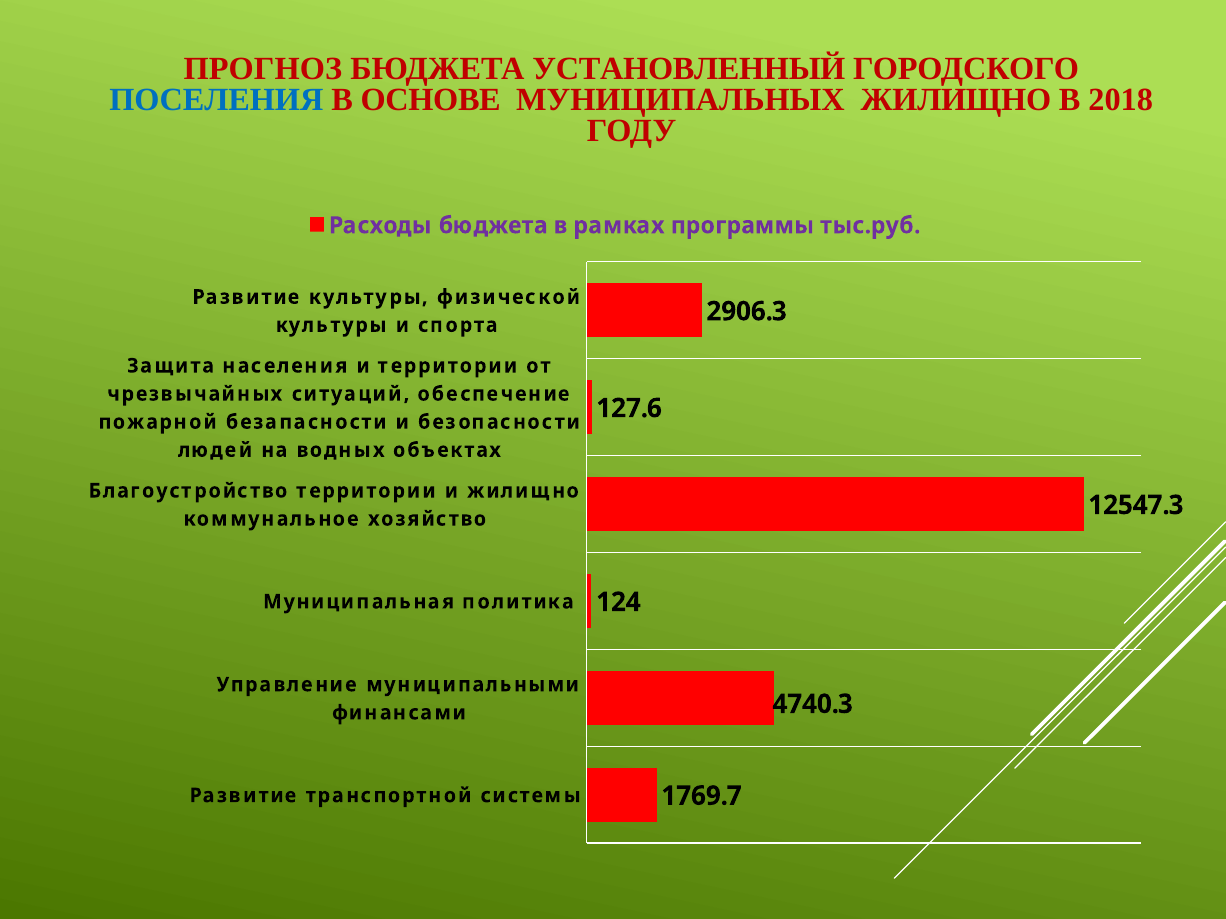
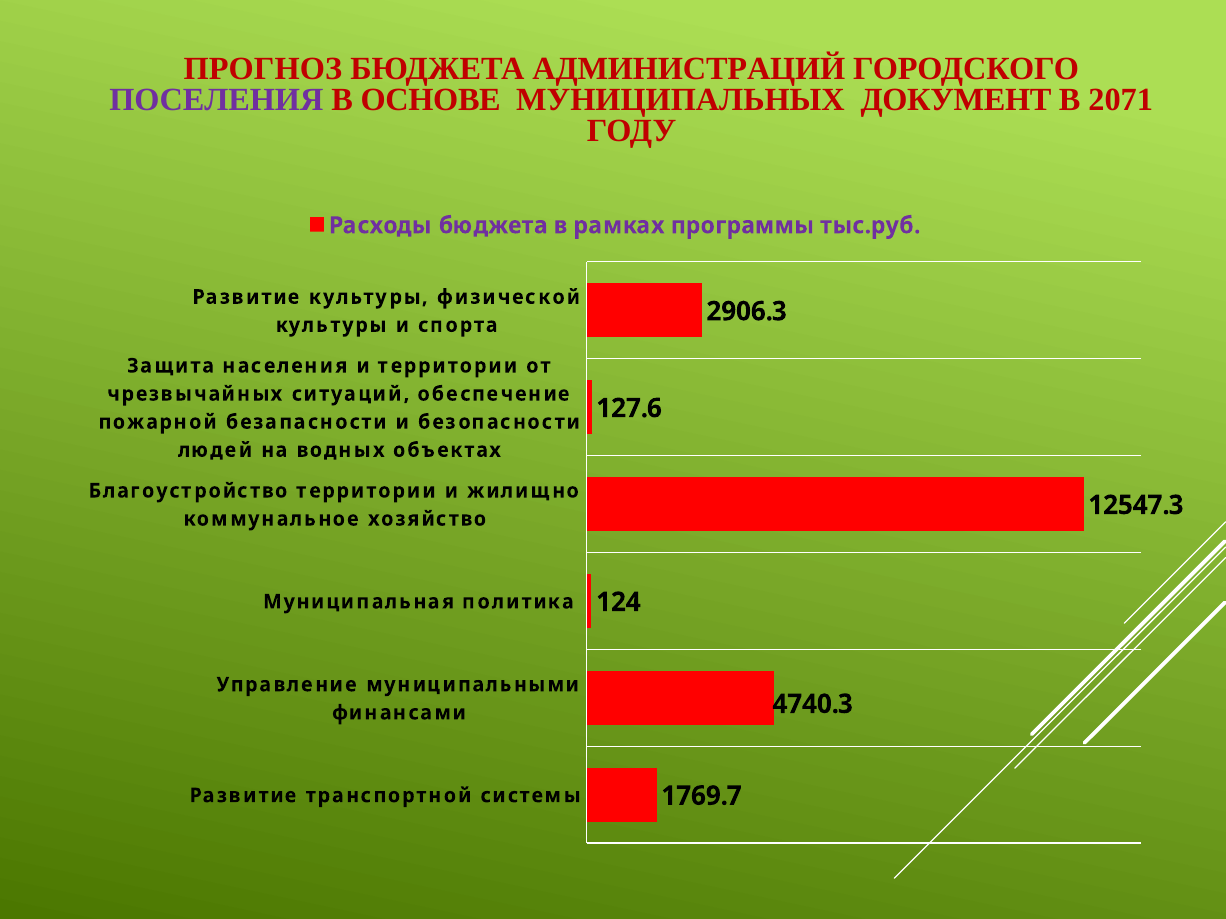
УСТАНОВЛЕННЫЙ: УСТАНОВЛЕННЫЙ -> АДМИНИСТРАЦИЙ (689, 69)
ПОСЕЛЕНИЯ colour: blue -> purple (216, 100)
МУНИЦИПАЛЬНЫХ ЖИЛИЩНО: ЖИЛИЩНО -> ДОКУМЕНТ (956, 100)
2018: 2018 -> 2071 (1121, 100)
